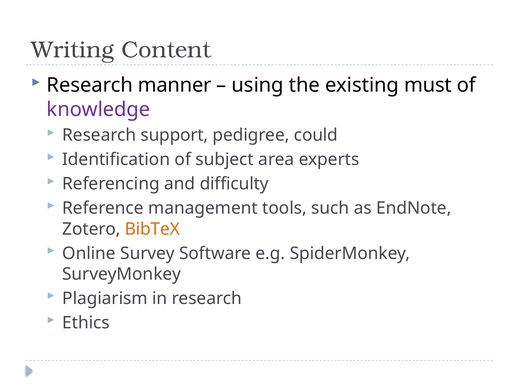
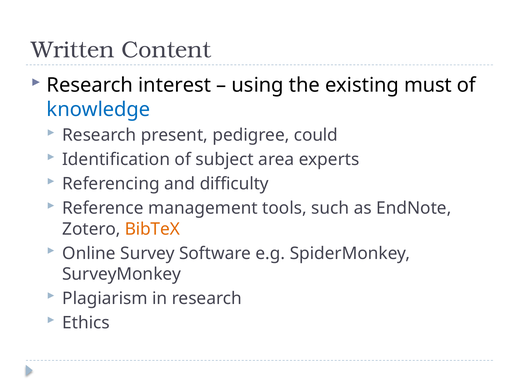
Writing: Writing -> Written (73, 50)
manner: manner -> interest (175, 85)
knowledge colour: purple -> blue (98, 109)
support: support -> present (174, 135)
